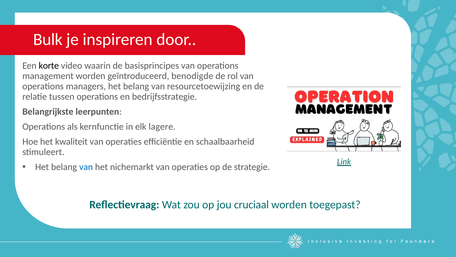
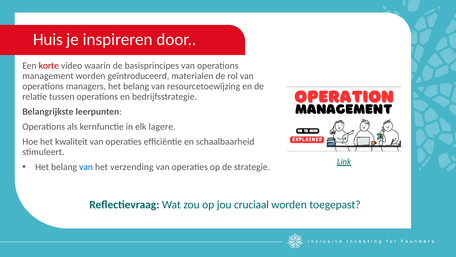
Bulk: Bulk -> Huis (48, 39)
korte colour: black -> red (49, 66)
benodigde: benodigde -> materialen (192, 76)
nichemarkt: nichemarkt -> verzending (132, 167)
